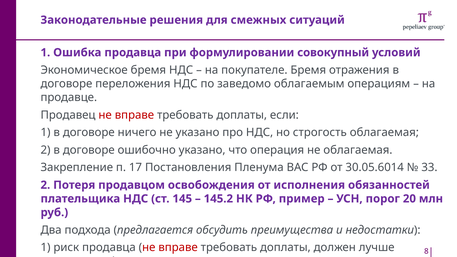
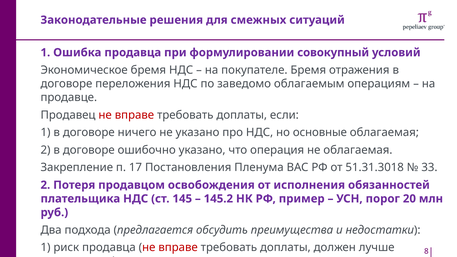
строгость: строгость -> основные (320, 133)
30.05.6014: 30.05.6014 -> 51.31.3018 (375, 168)
